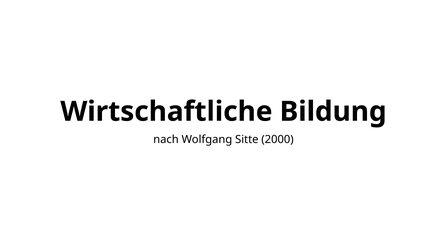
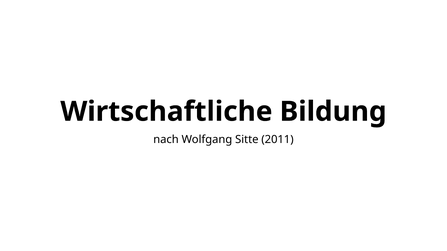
2000: 2000 -> 2011 (278, 140)
